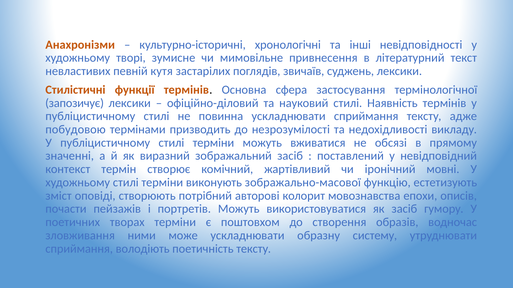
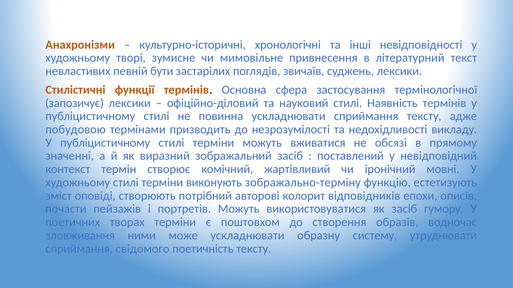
кутя: кутя -> бути (162, 71)
зображально-масової: зображально-масової -> зображально-терміну (303, 183)
мовознавства: мовознавства -> відповідників (364, 196)
володіють: володіють -> свідомого (143, 249)
